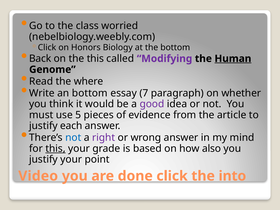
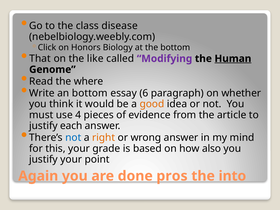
worried: worried -> disease (120, 26)
Back: Back -> That (40, 59)
the this: this -> like (95, 59)
7: 7 -> 6 (144, 93)
good colour: purple -> orange (152, 104)
5: 5 -> 4 (78, 115)
right colour: purple -> orange (104, 138)
this underline: present -> none (56, 149)
Video: Video -> Again (38, 176)
done click: click -> pros (172, 176)
